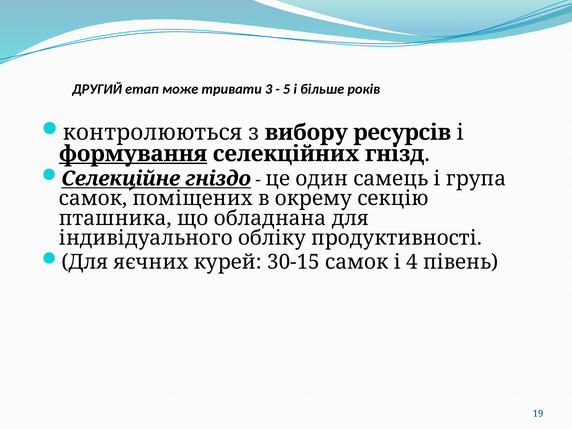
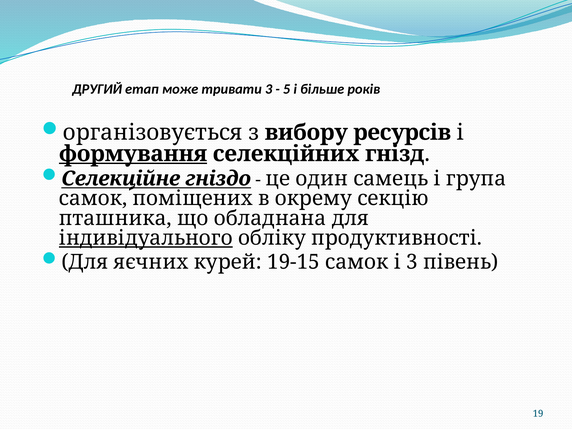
контролюються: контролюються -> організовується (153, 132)
індивідуального underline: none -> present (146, 238)
30-15: 30-15 -> 19-15 (293, 262)
і 4: 4 -> 3 (412, 262)
